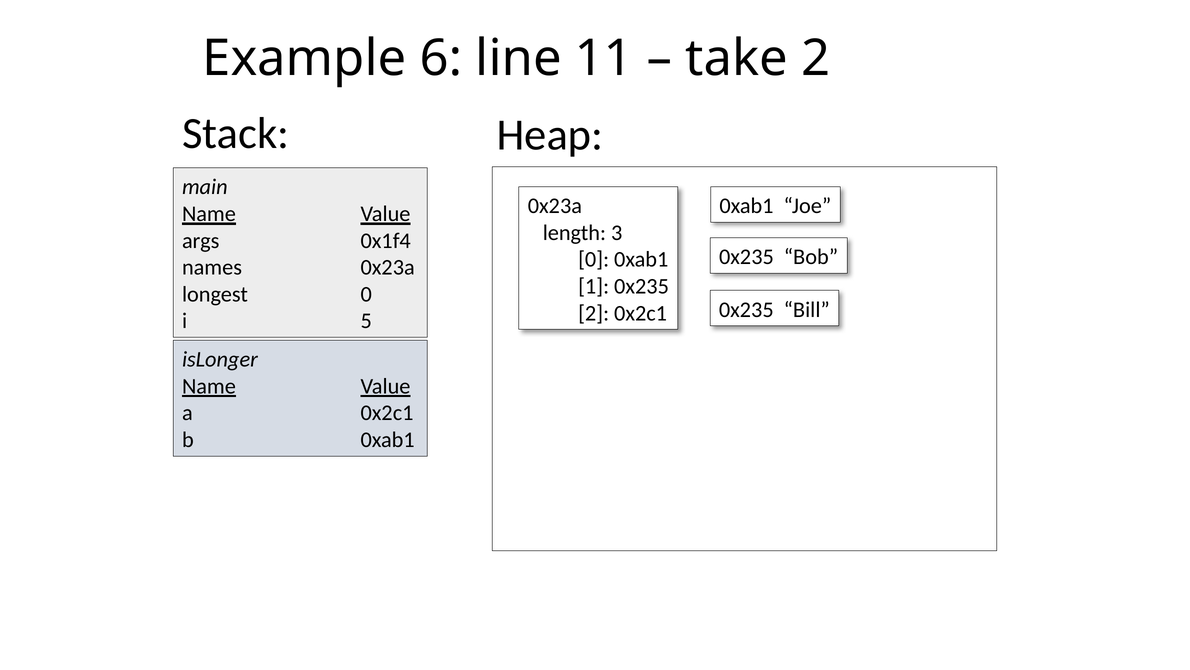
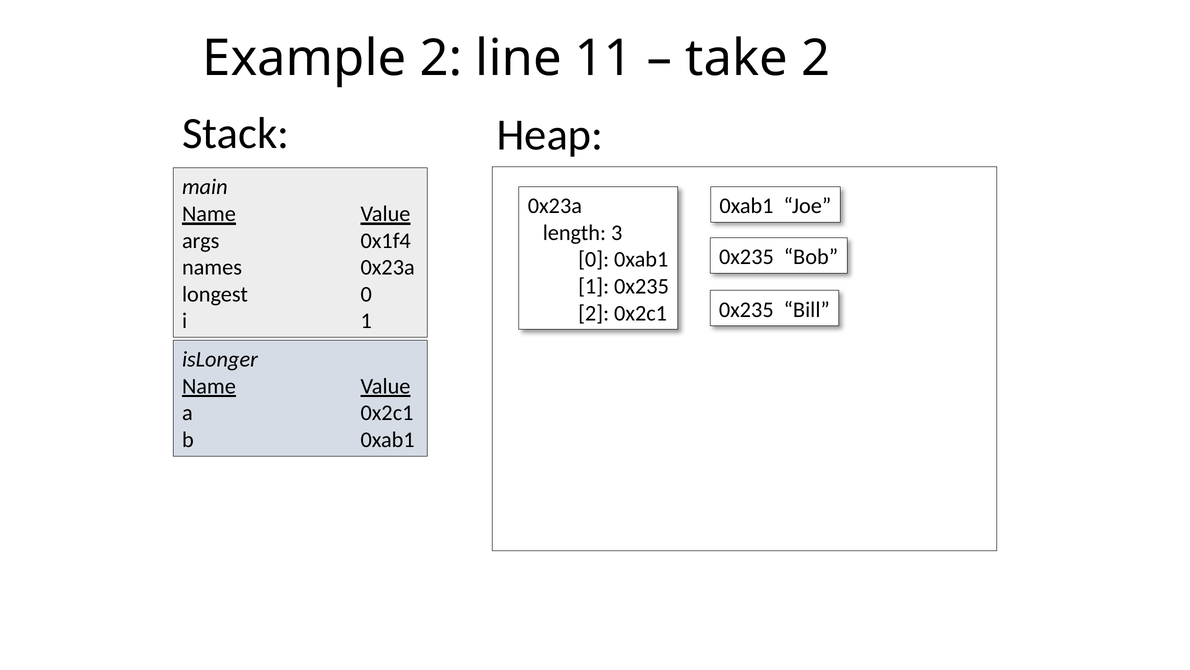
Example 6: 6 -> 2 (441, 58)
i 5: 5 -> 1 (366, 321)
